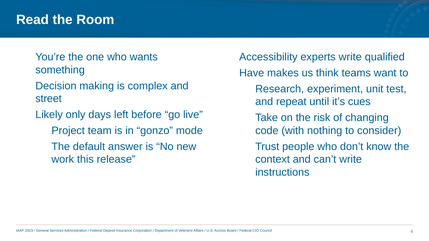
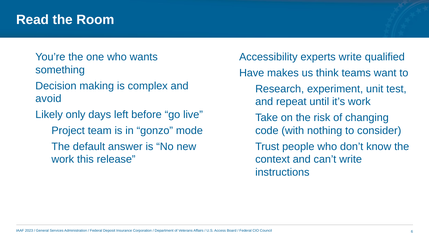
street: street -> avoid (48, 99)
it’s cues: cues -> work (359, 102)
